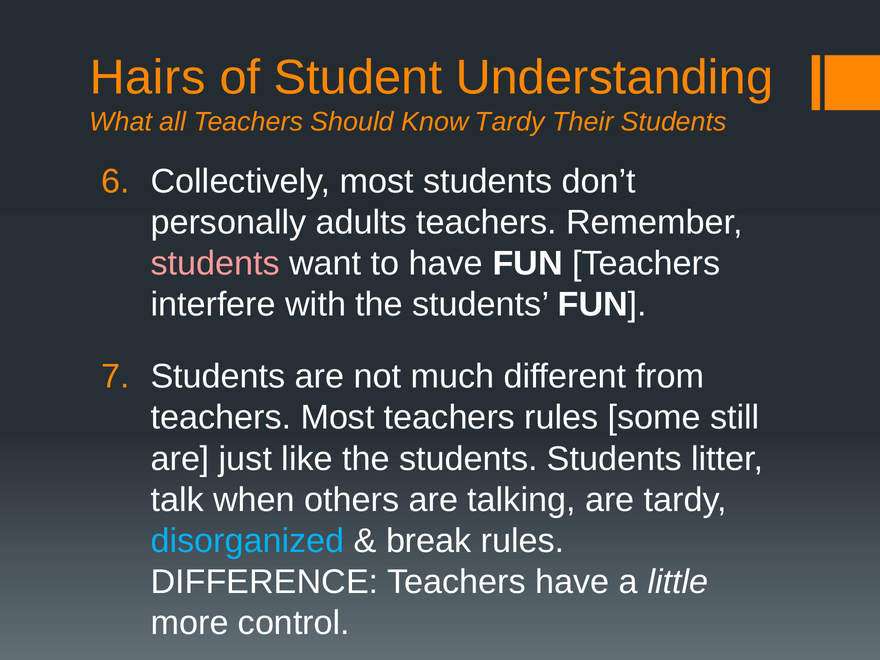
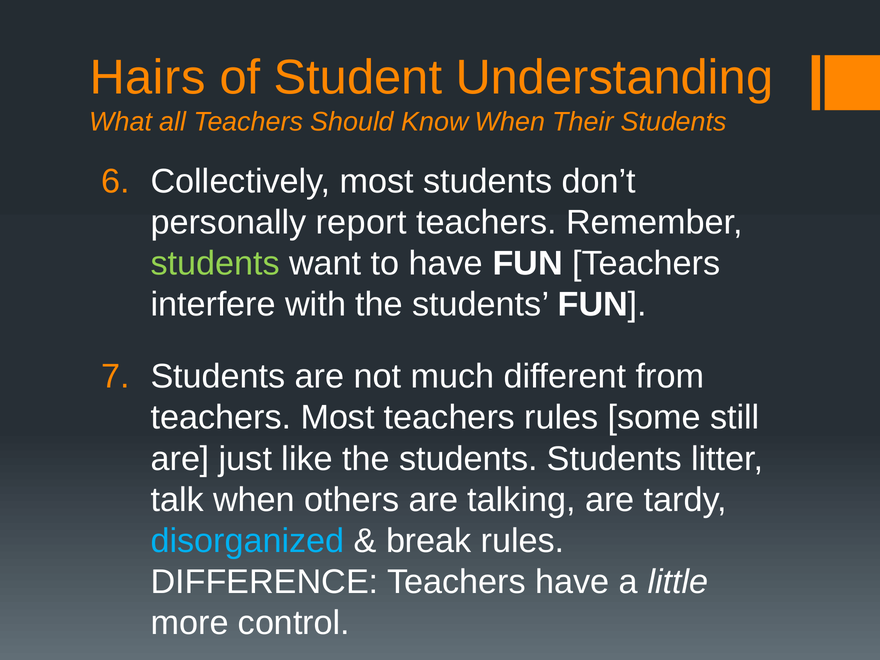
Know Tardy: Tardy -> When (510, 122)
adults: adults -> report (361, 222)
students colour: pink -> light green (215, 264)
